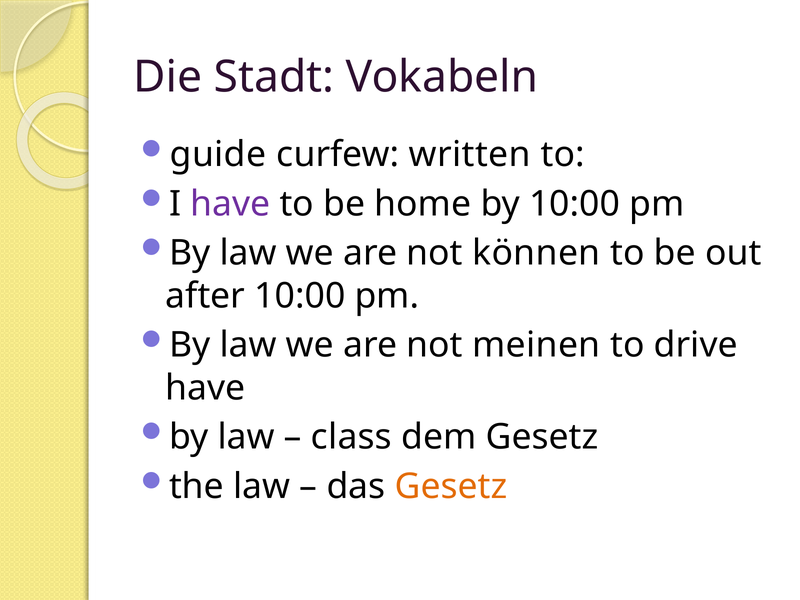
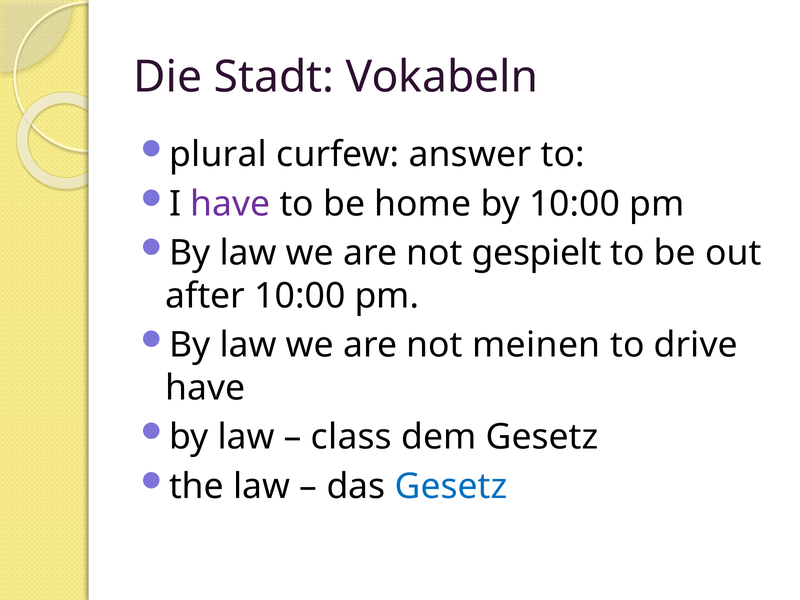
guide: guide -> plural (218, 154)
written: written -> answer (470, 154)
können: können -> gespielt (537, 253)
Gesetz colour: orange -> blue (451, 487)
